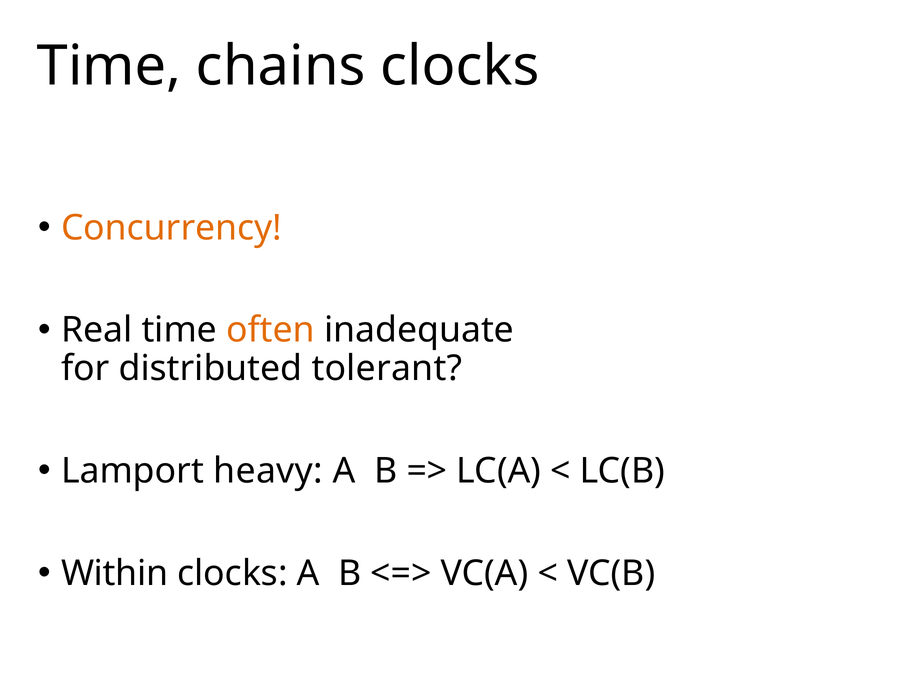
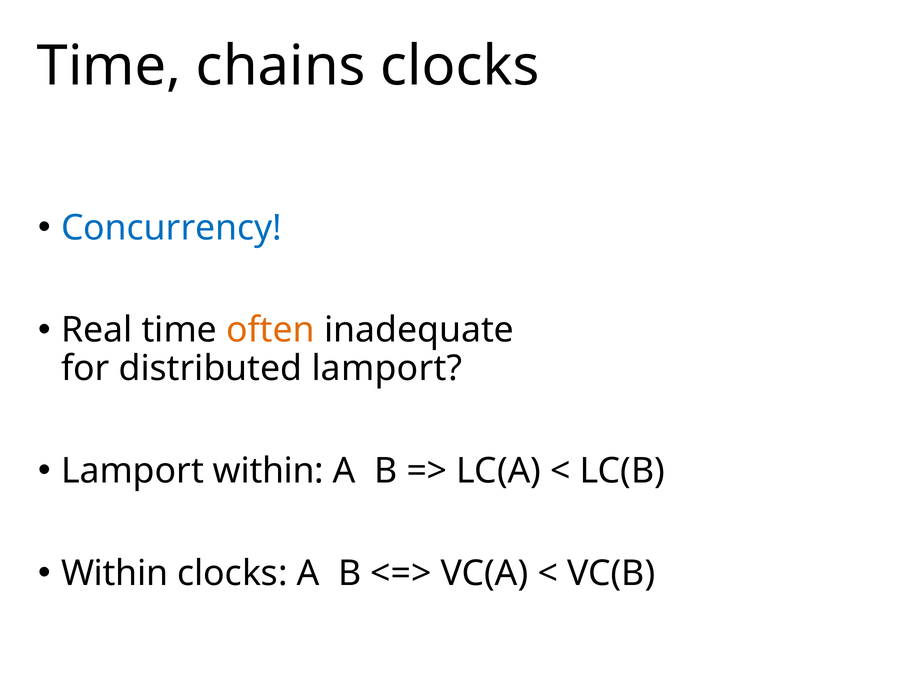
Concurrency colour: orange -> blue (171, 228)
distributed tolerant: tolerant -> lamport (387, 369)
Lamport heavy: heavy -> within (268, 471)
